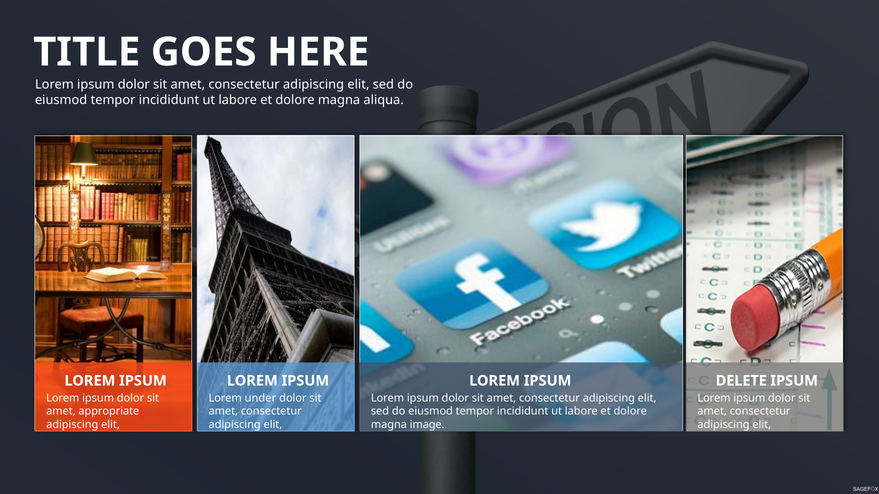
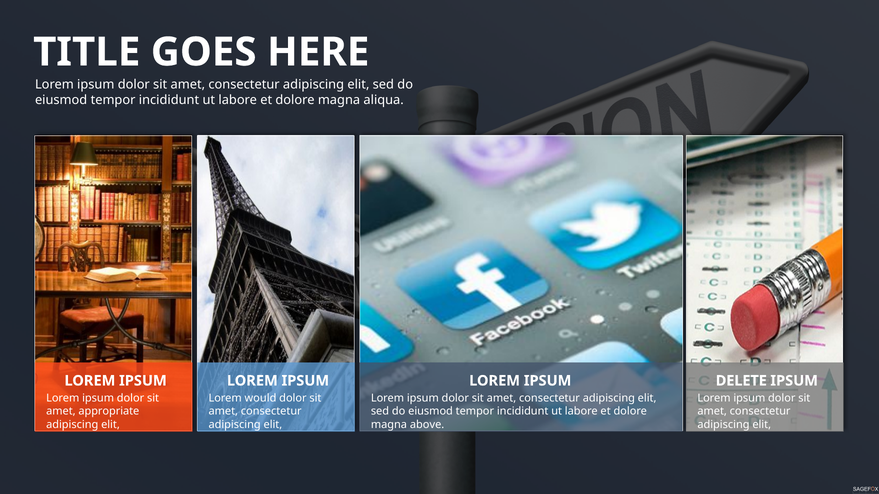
under: under -> would (260, 398)
image: image -> above (427, 425)
